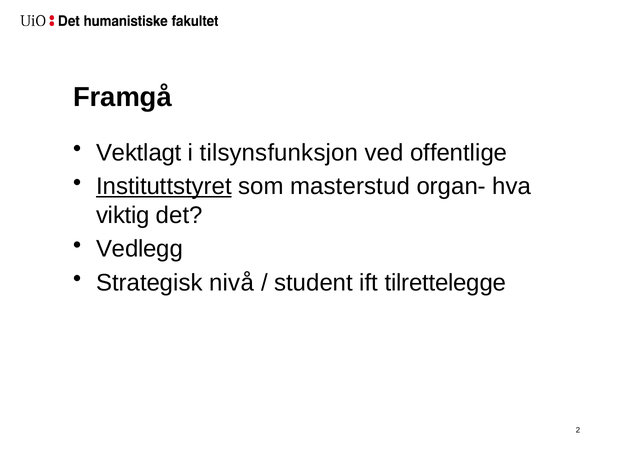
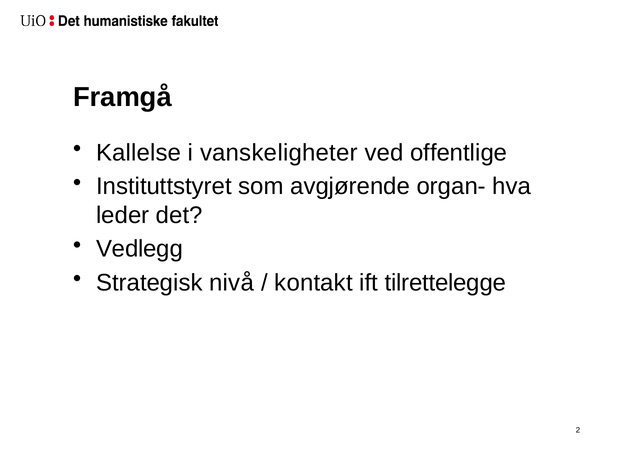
Vektlagt: Vektlagt -> Kallelse (139, 153)
tilsynsfunksjon: tilsynsfunksjon -> vanskeligheter (279, 153)
Instituttstyret underline: present -> none (164, 186)
masterstud: masterstud -> avgjørende (350, 186)
viktig: viktig -> leder (123, 215)
student: student -> kontakt (314, 283)
